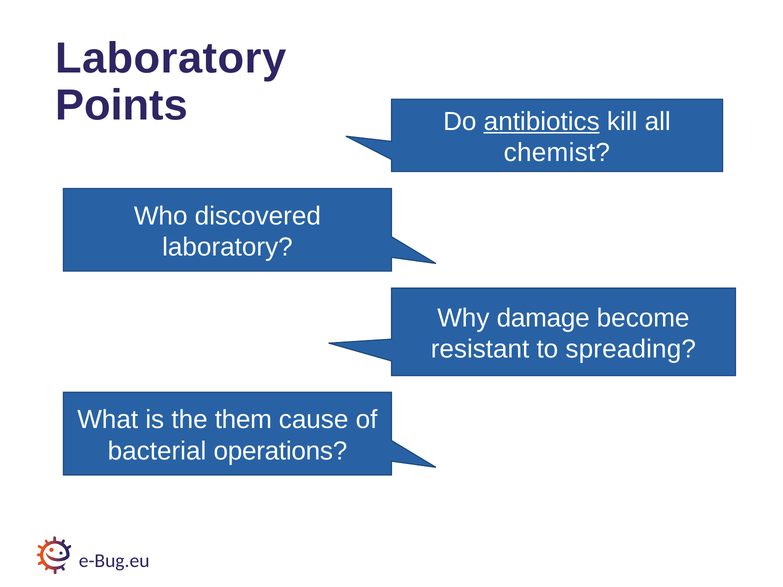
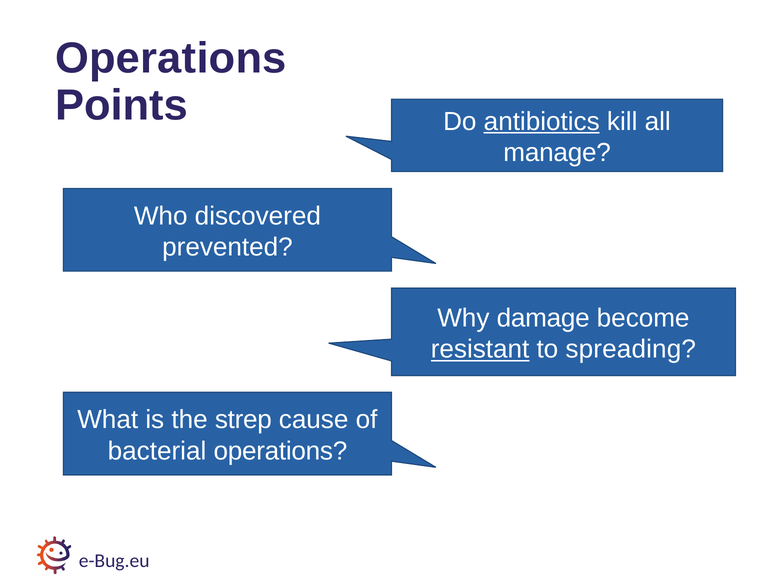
Laboratory: Laboratory -> Operations (171, 59)
chemist: chemist -> manage (557, 153)
laboratory: laboratory -> prevented (227, 247)
resistant underline: none -> present (480, 349)
them: them -> strep (243, 420)
